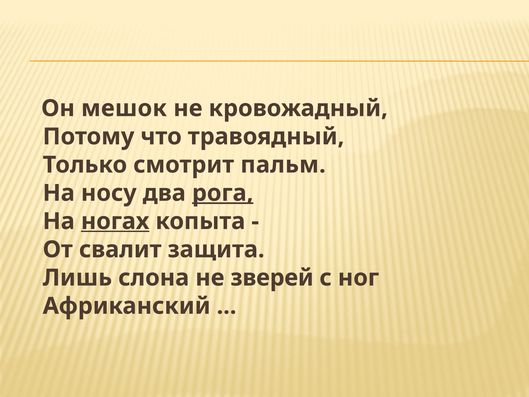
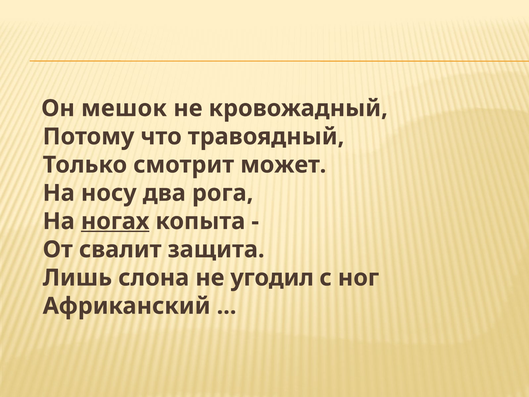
пальм: пальм -> может (283, 165)
рога underline: present -> none (223, 193)
зверей: зверей -> угодил (272, 278)
